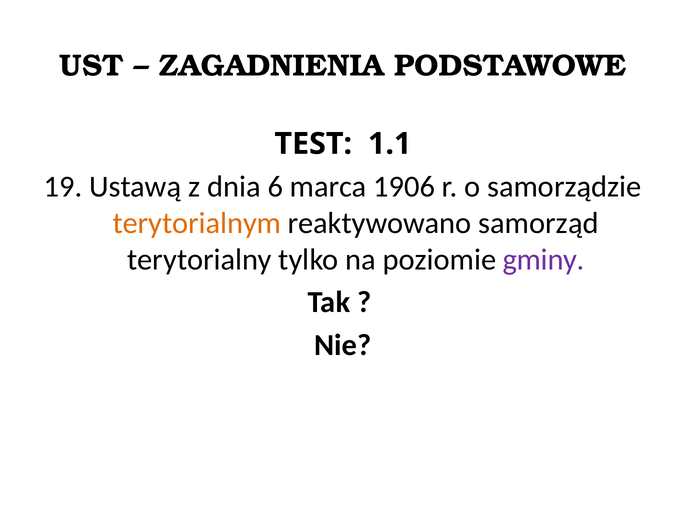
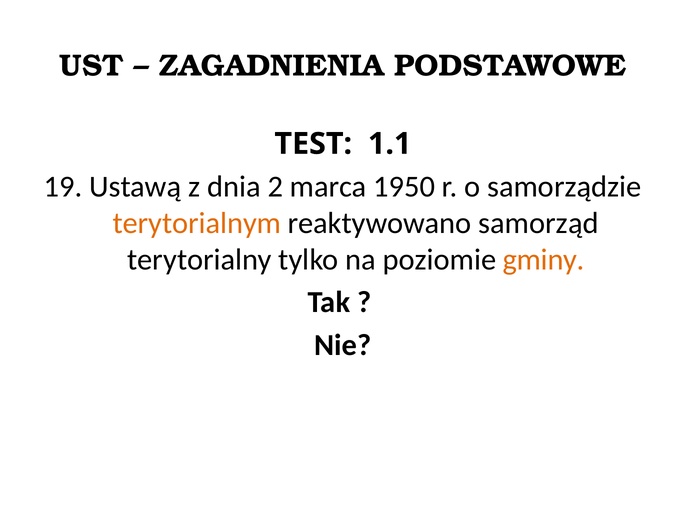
6: 6 -> 2 (275, 187)
1906: 1906 -> 1950 (404, 187)
gminy colour: purple -> orange (544, 260)
